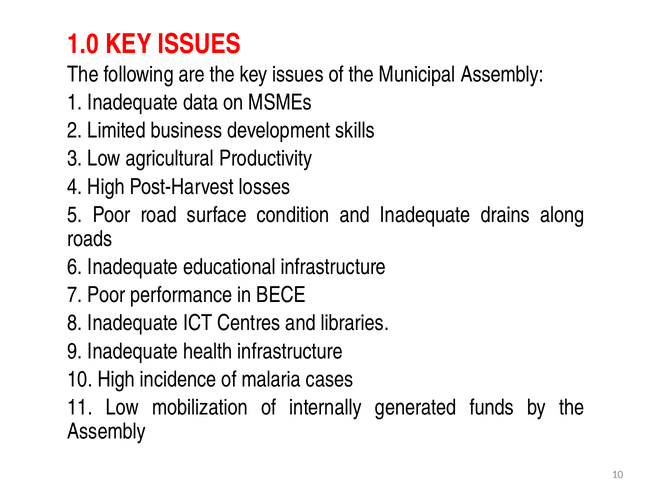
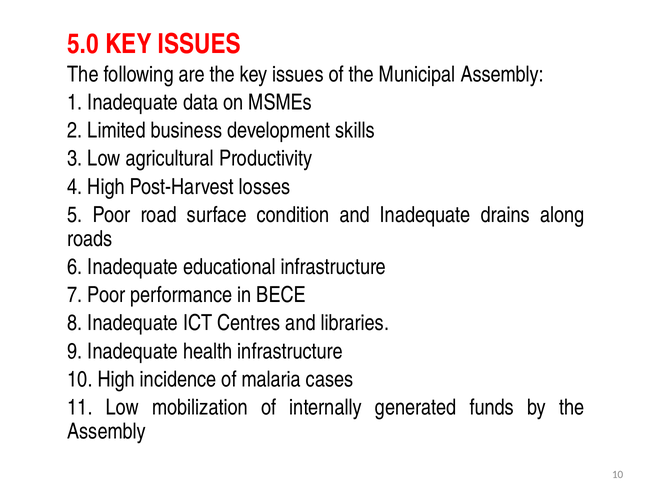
1.0: 1.0 -> 5.0 (83, 44)
